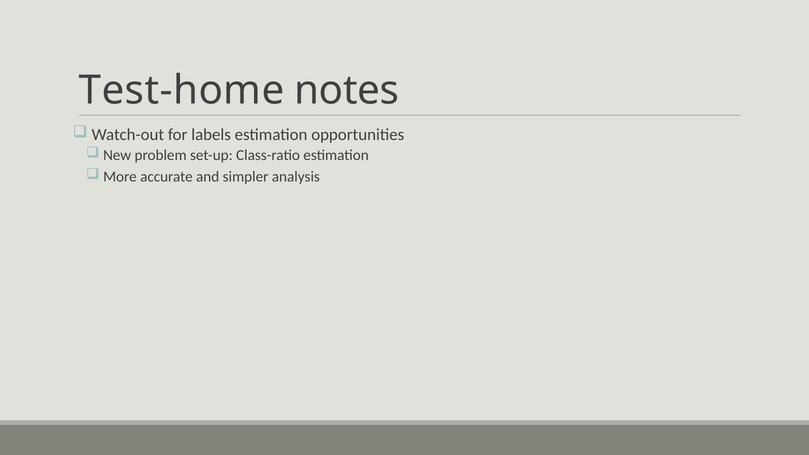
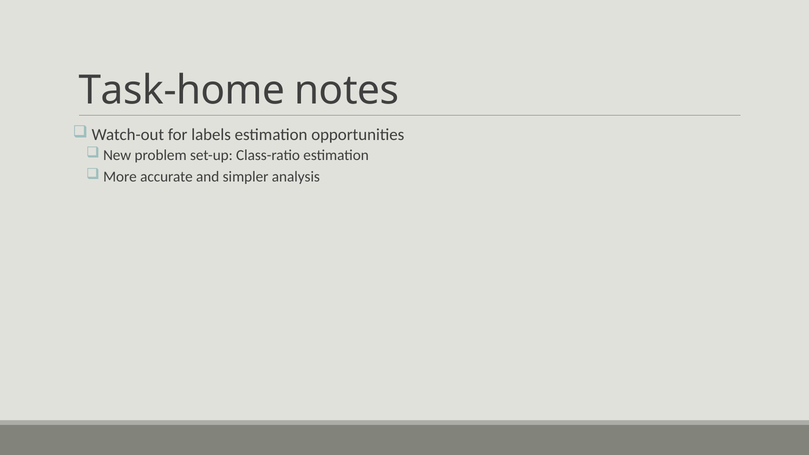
Test-home: Test-home -> Task-home (182, 91)
